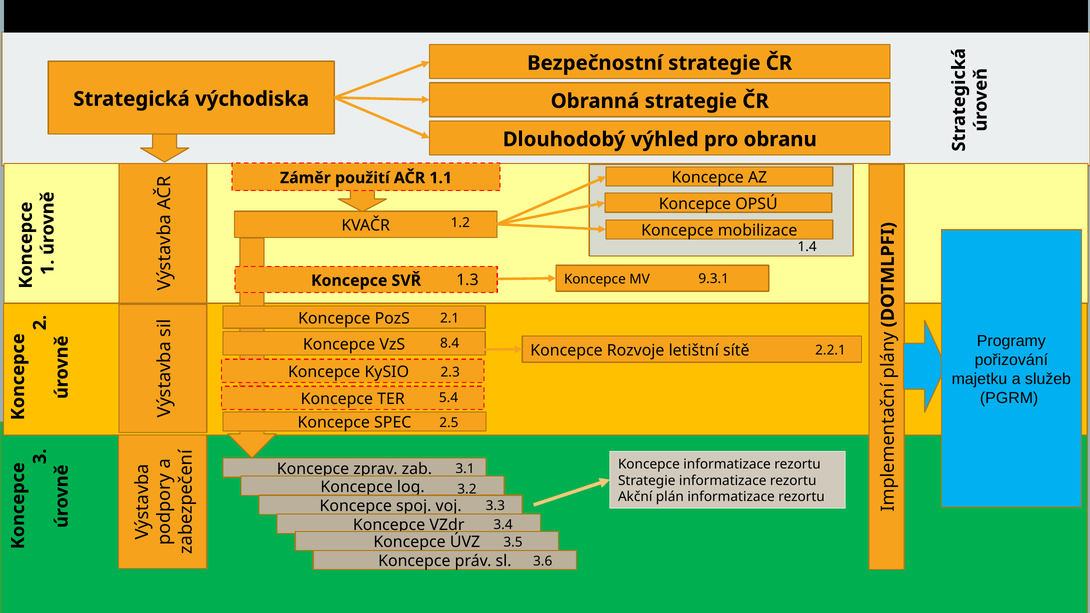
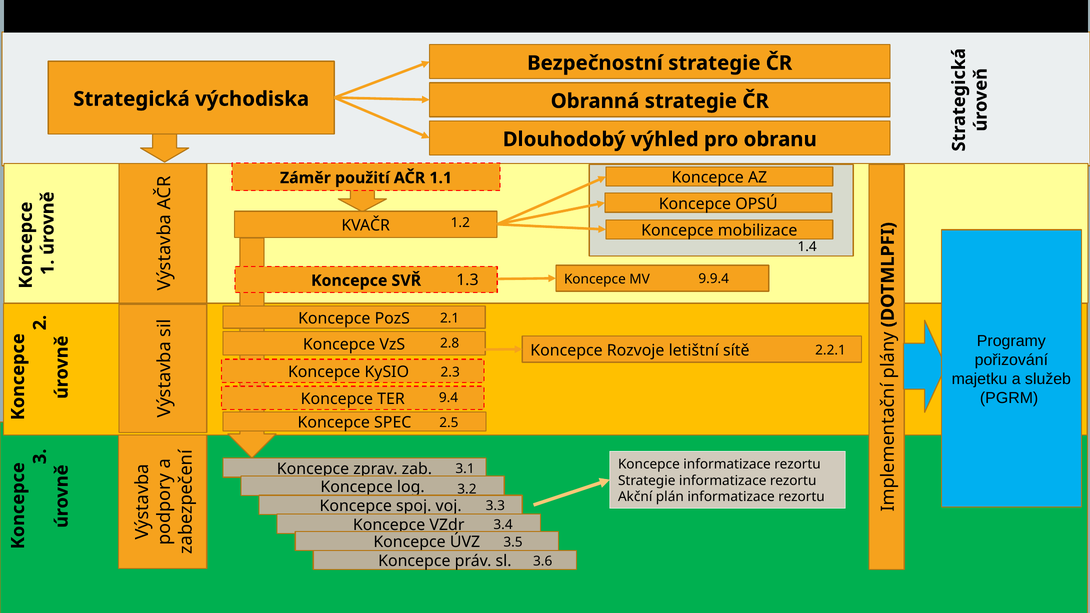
9.3.1: 9.3.1 -> 9.9.4 (714, 279)
8.4: 8.4 -> 2.8 (450, 343)
5.4: 5.4 -> 9.4 (449, 398)
